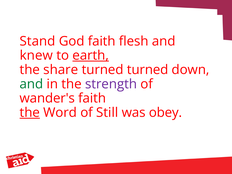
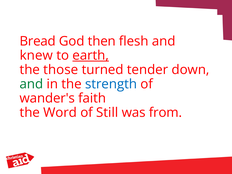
Stand: Stand -> Bread (38, 41)
God faith: faith -> then (102, 41)
share: share -> those (61, 70)
turned turned: turned -> tender (148, 70)
strength colour: purple -> blue (111, 84)
the underline: present -> none (30, 113)
obey: obey -> from (165, 113)
